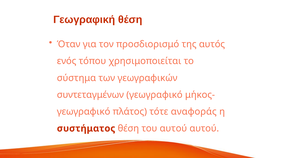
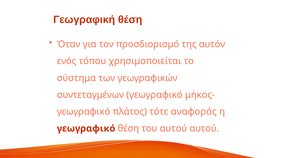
αυτός: αυτός -> αυτόν (212, 44)
συστήματος: συστήματος -> γεωγραφικό (86, 129)
